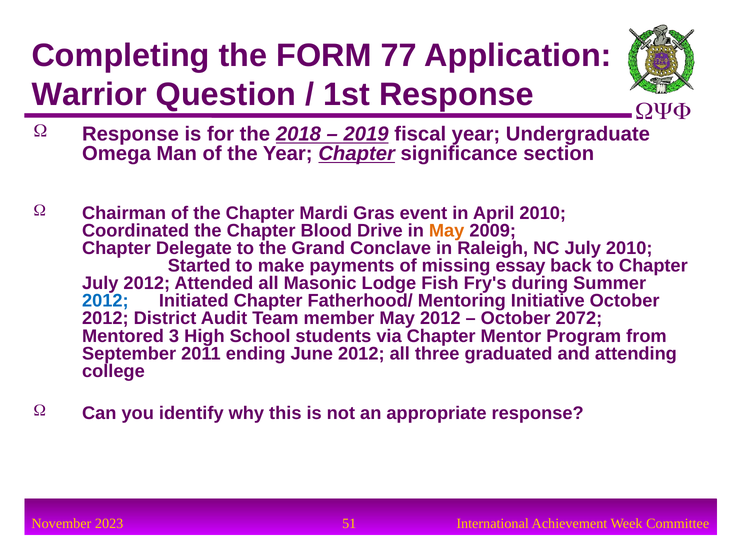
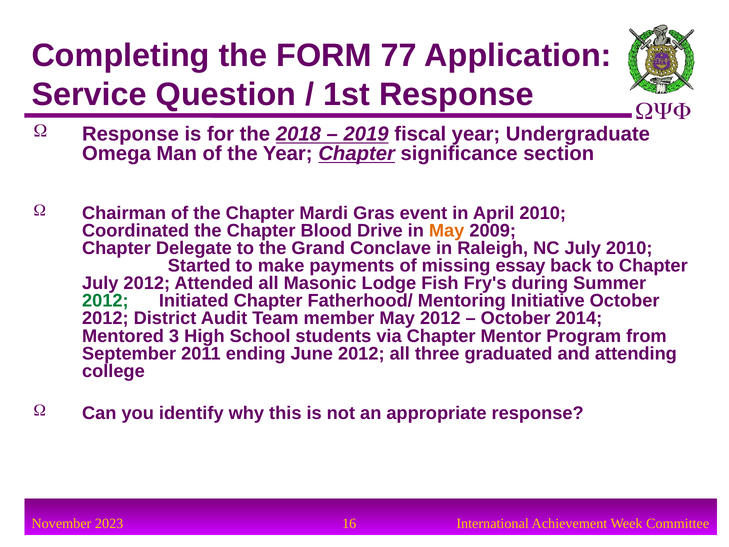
Warrior: Warrior -> Service (89, 95)
2012 colour: blue -> green (105, 301)
2072: 2072 -> 2014 (579, 318)
51: 51 -> 16 (349, 523)
